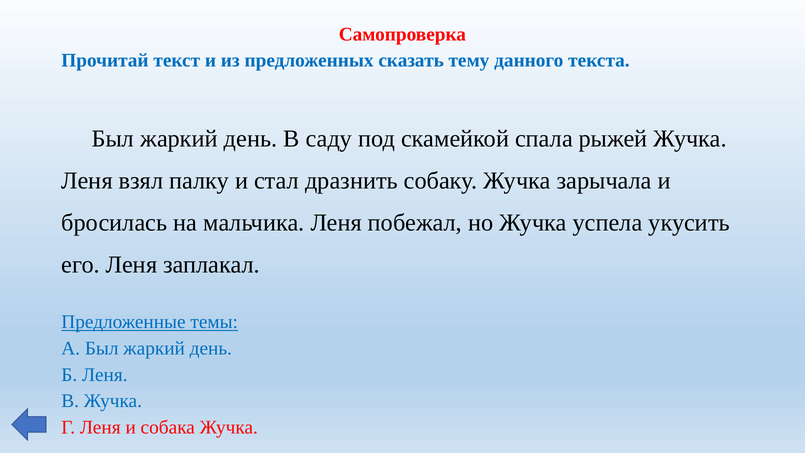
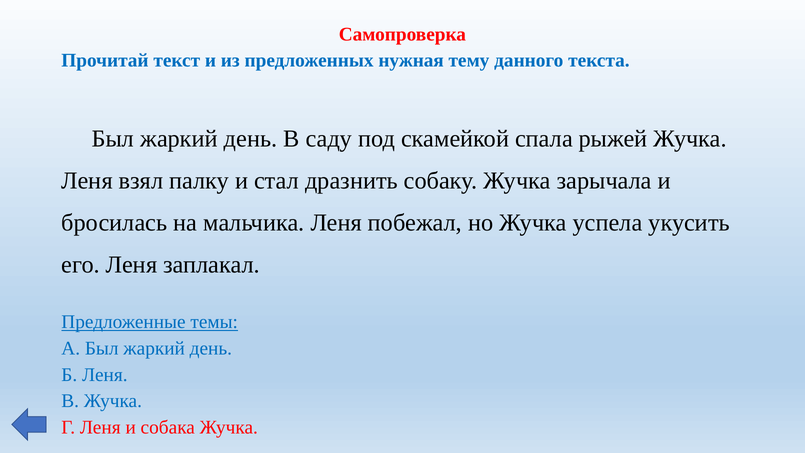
сказать: сказать -> нужная (411, 61)
